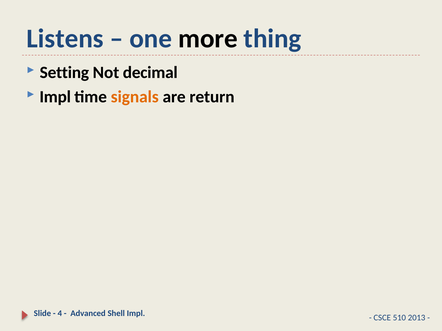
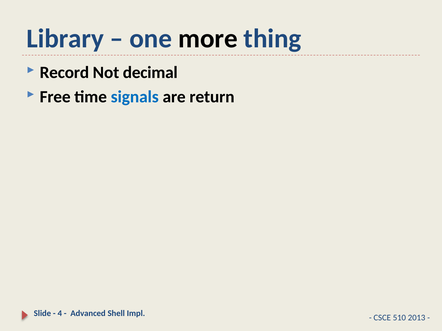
Listens: Listens -> Library (65, 39)
Setting: Setting -> Record (64, 73)
Impl: Impl -> Free (55, 97)
signals colour: orange -> blue (135, 97)
